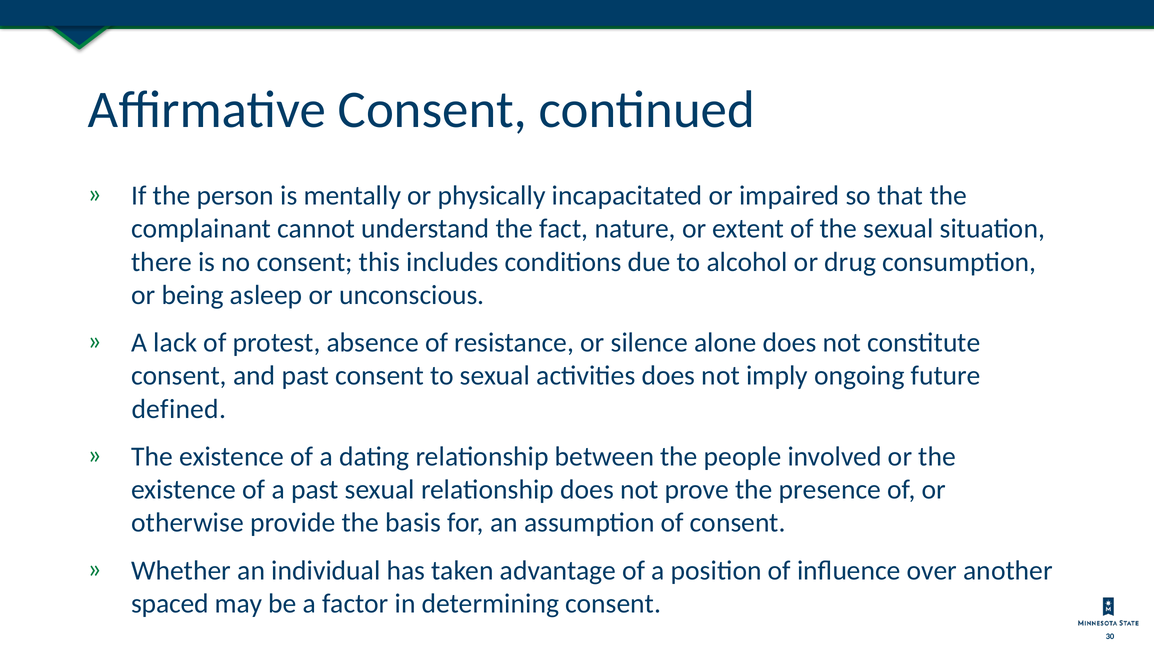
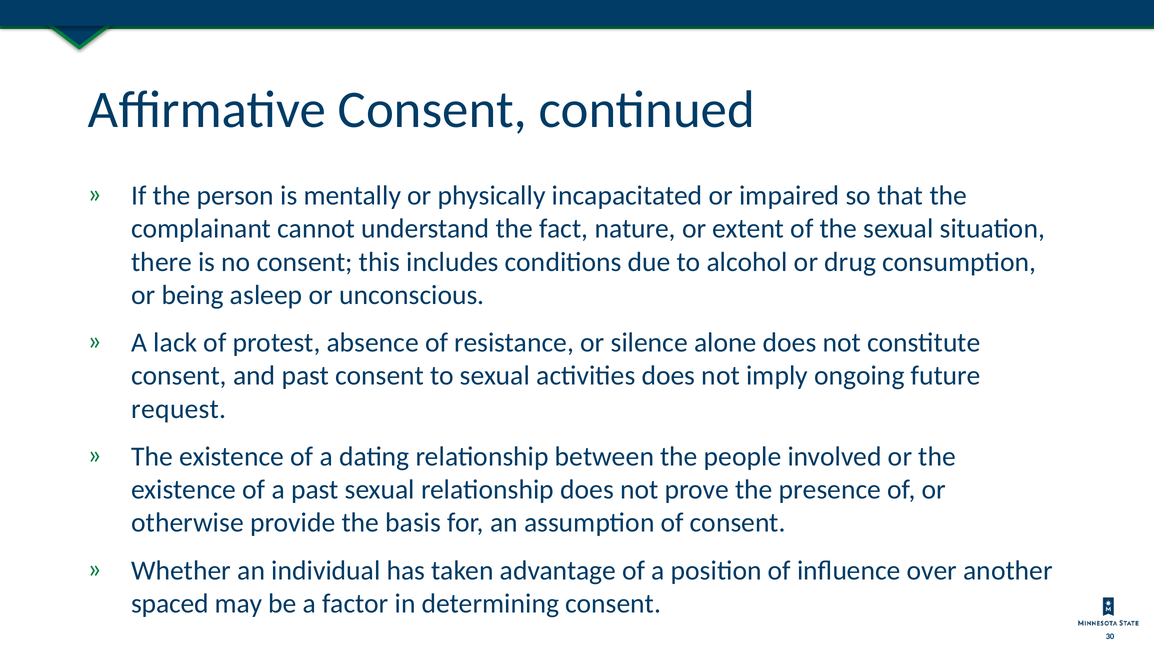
defined: defined -> request (179, 409)
